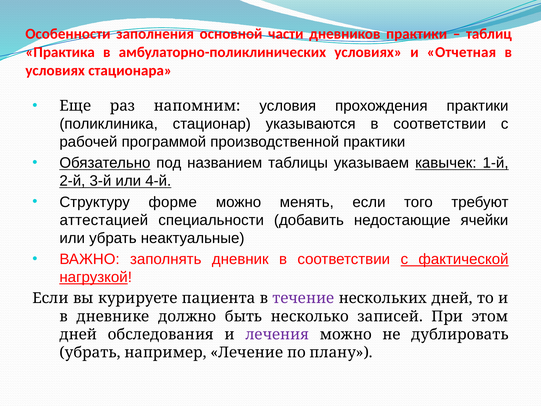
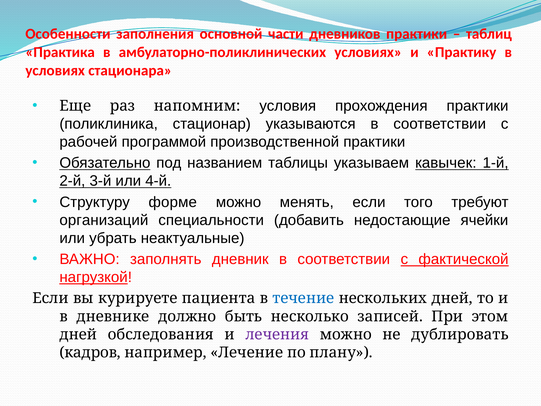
Отчетная: Отчетная -> Практику (462, 52)
аттестацией: аттестацией -> организаций (104, 220)
течение colour: purple -> blue (303, 298)
убрать: убрать -> кадров (90, 352)
